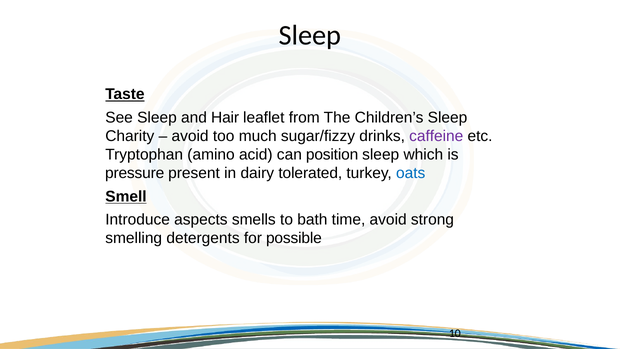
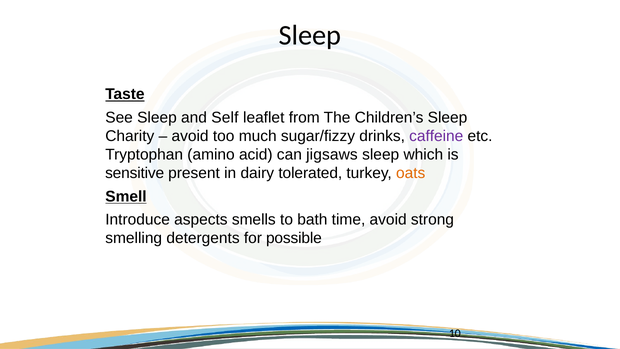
Hair: Hair -> Self (225, 117)
position: position -> jigsaws (332, 155)
pressure: pressure -> sensitive (135, 173)
oats colour: blue -> orange (411, 173)
